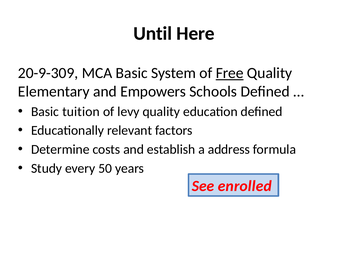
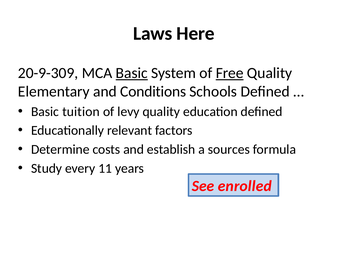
Until: Until -> Laws (153, 34)
Basic underline: none -> present (132, 73)
Empowers: Empowers -> Conditions (153, 92)
address: address -> sources (229, 149)
50: 50 -> 11 (105, 168)
